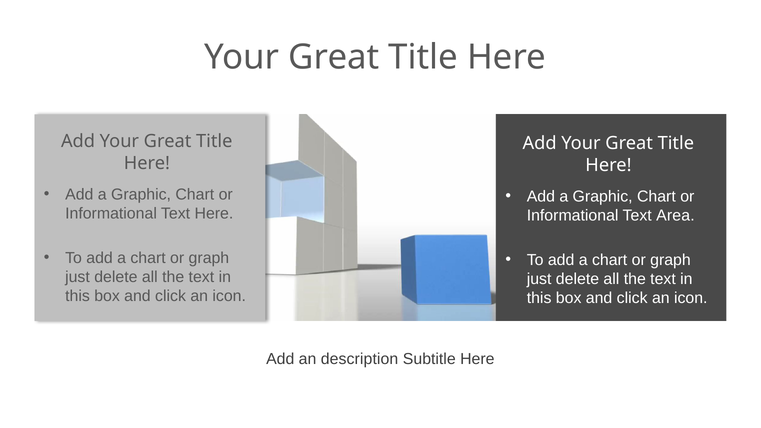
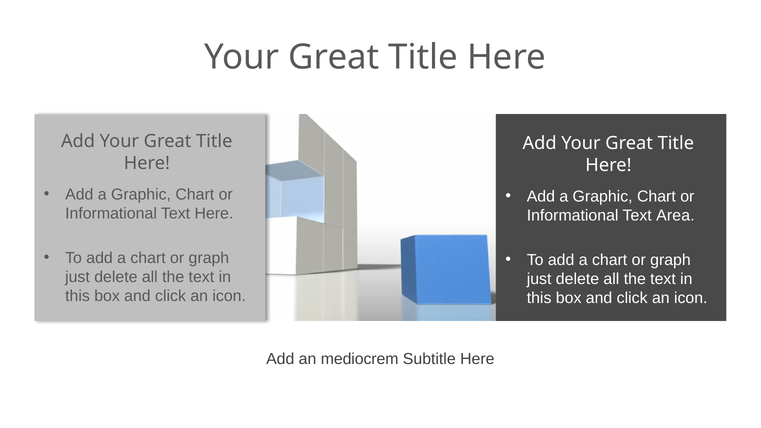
description: description -> mediocrem (360, 359)
